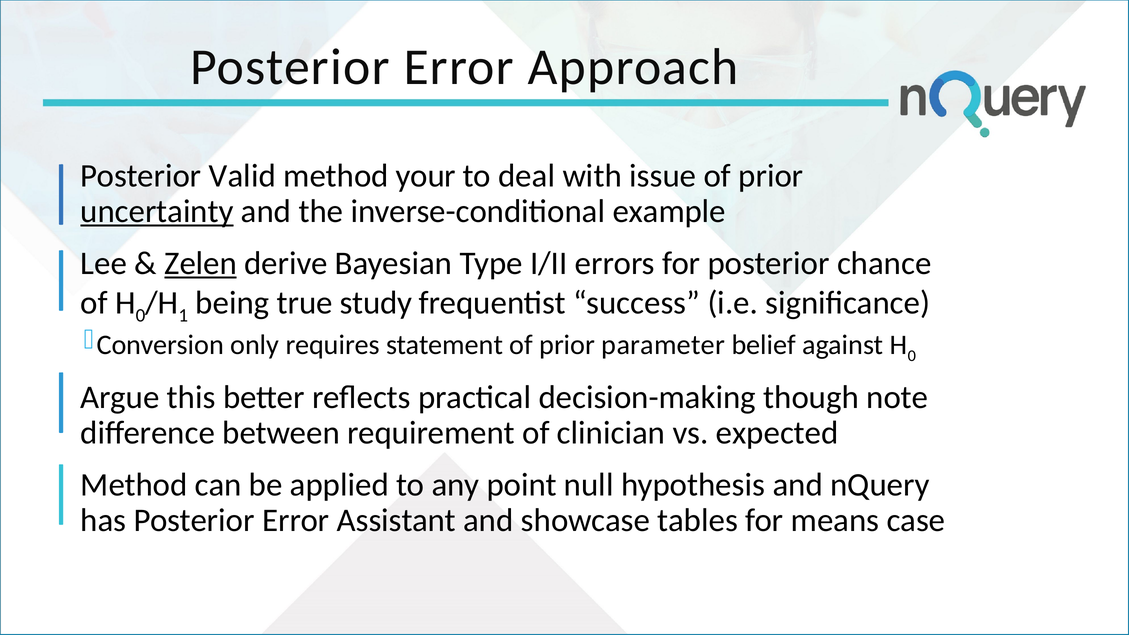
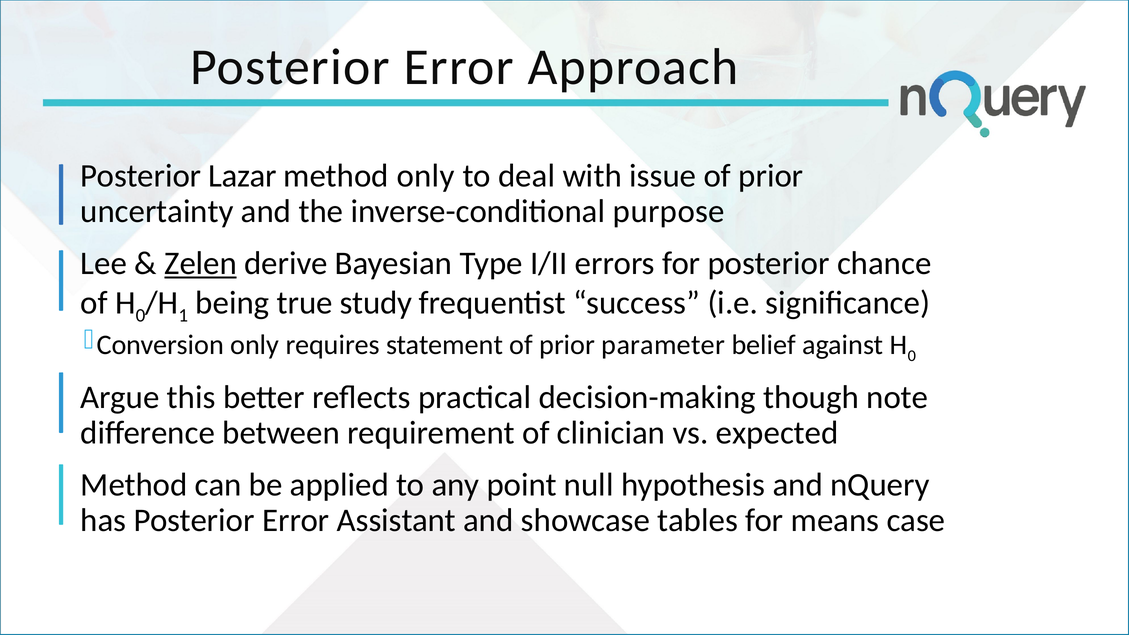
Valid: Valid -> Lazar (243, 176)
method your: your -> only (426, 176)
uncertainty underline: present -> none (157, 211)
example: example -> purpose (669, 211)
